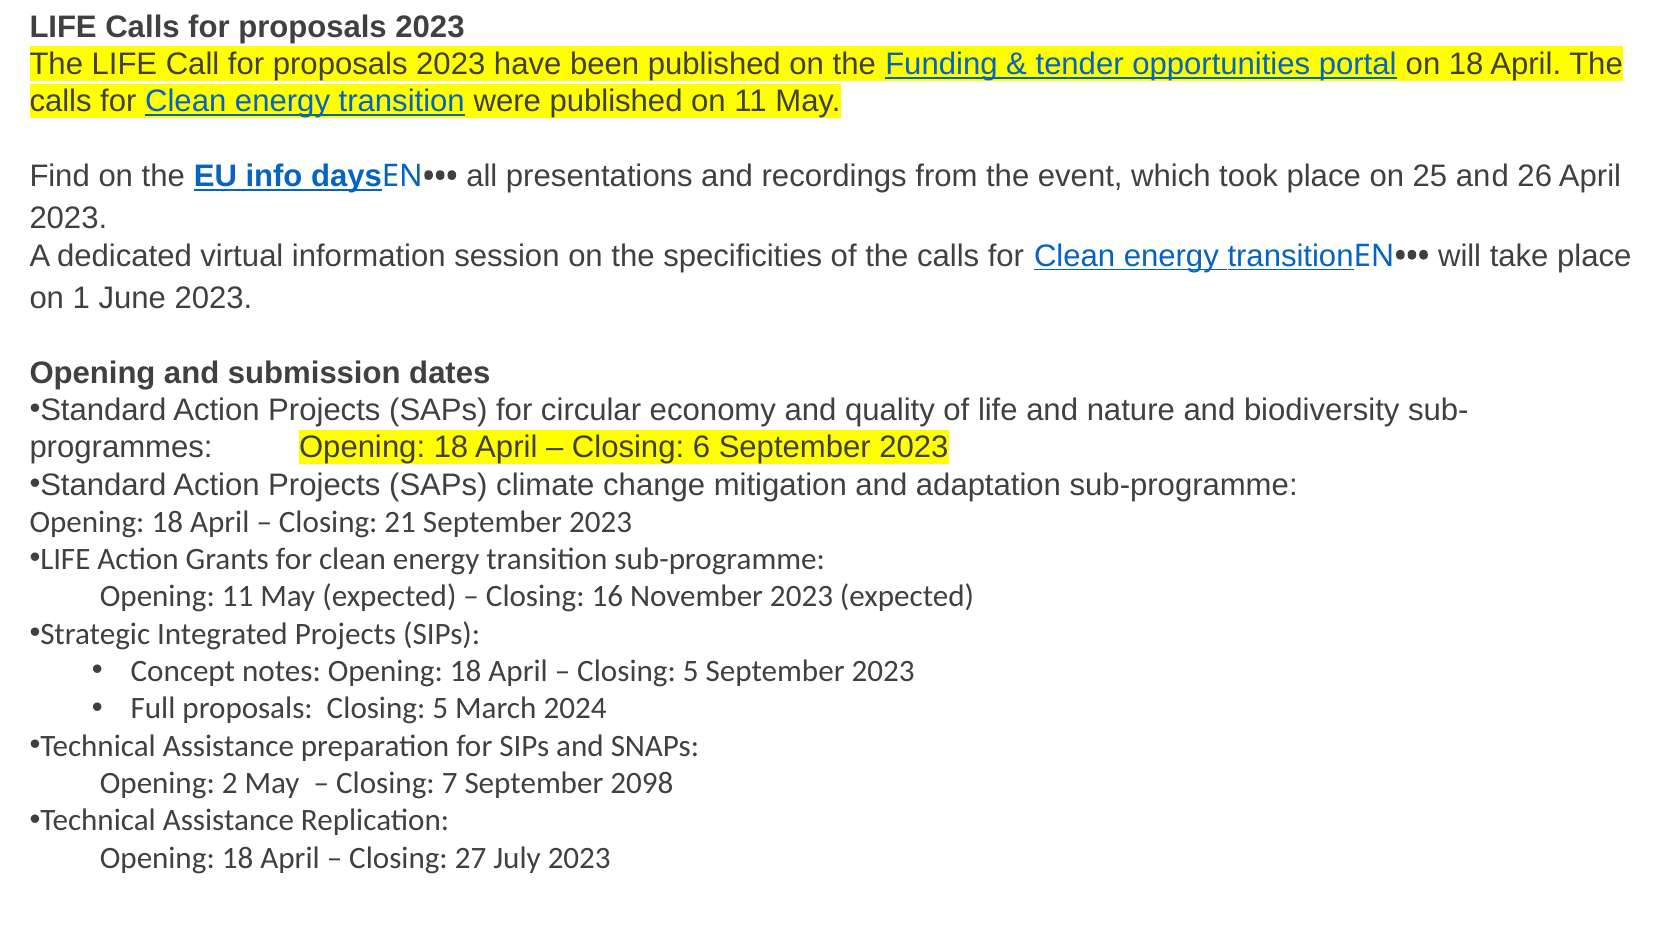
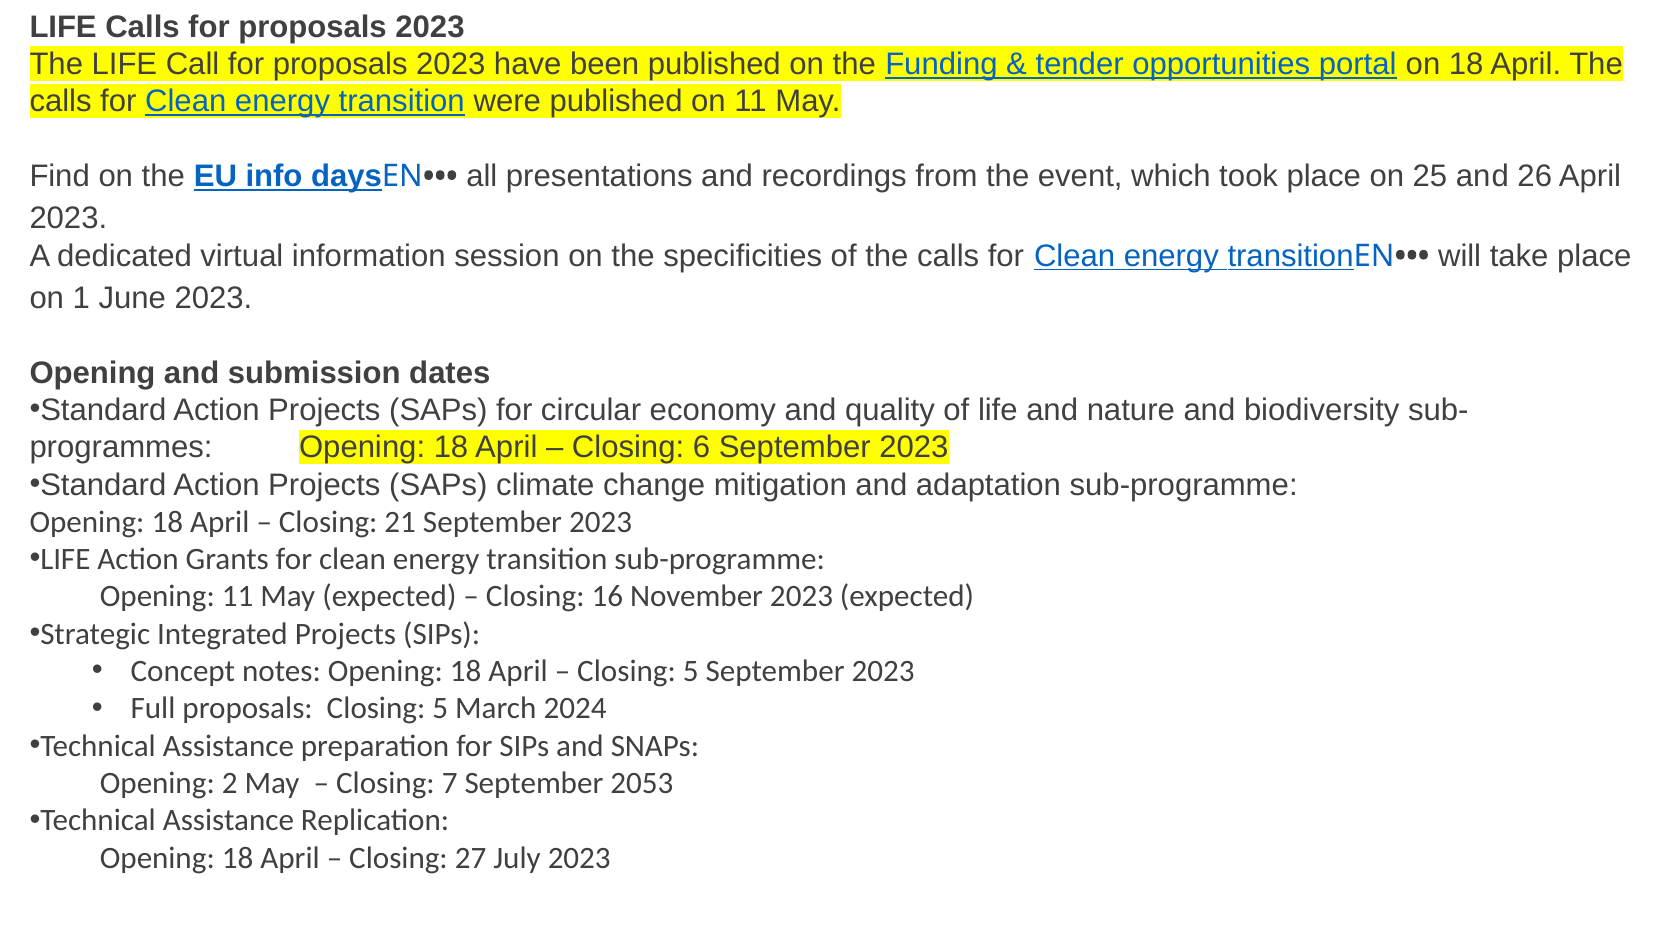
2098: 2098 -> 2053 (642, 783)
